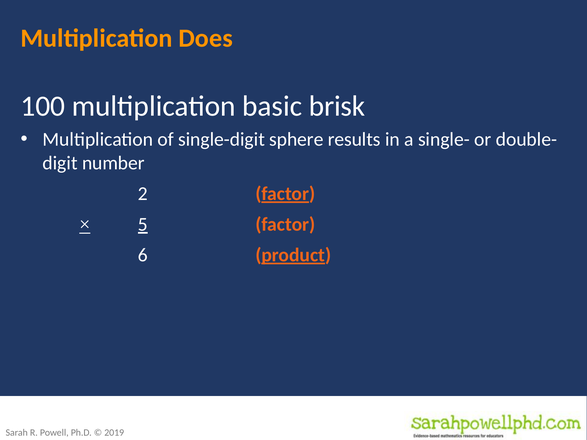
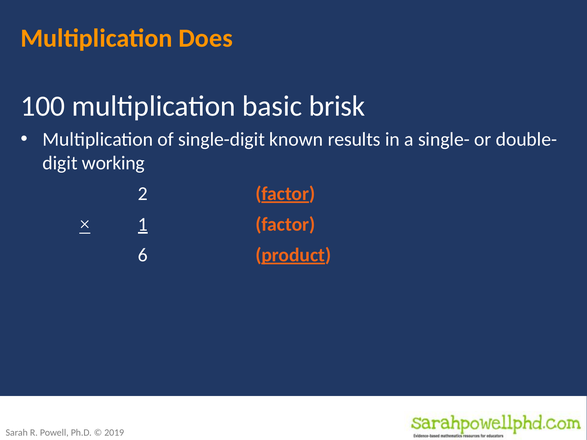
sphere: sphere -> known (296, 140)
number: number -> working (113, 163)
5: 5 -> 1 (143, 225)
